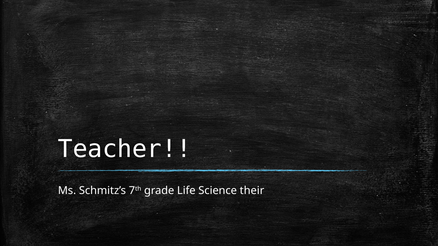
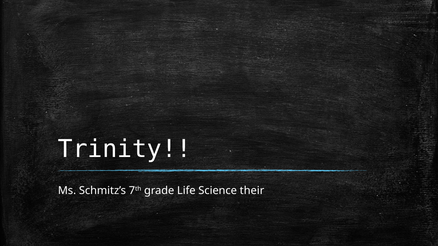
Teacher: Teacher -> Trinity (125, 149)
